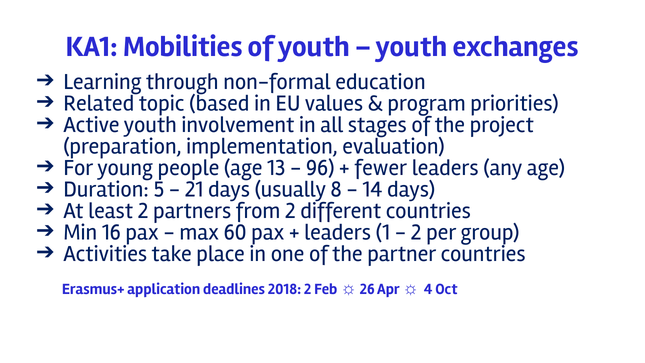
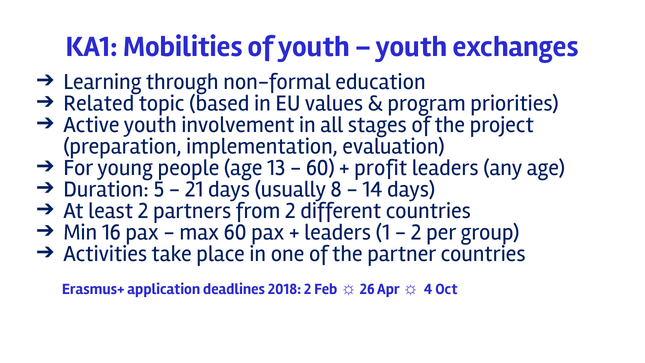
96: 96 -> 60 (320, 168)
fewer: fewer -> profit (381, 168)
